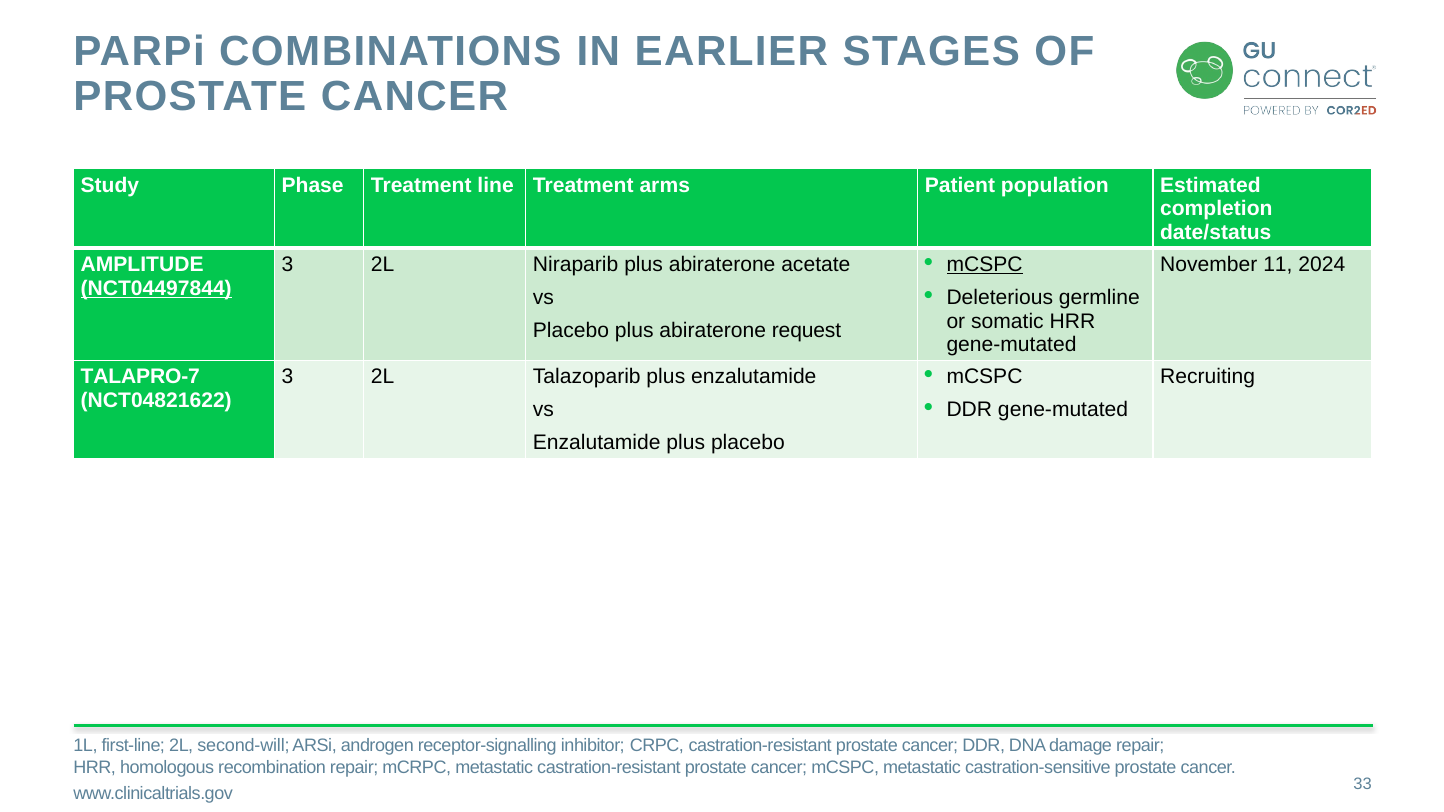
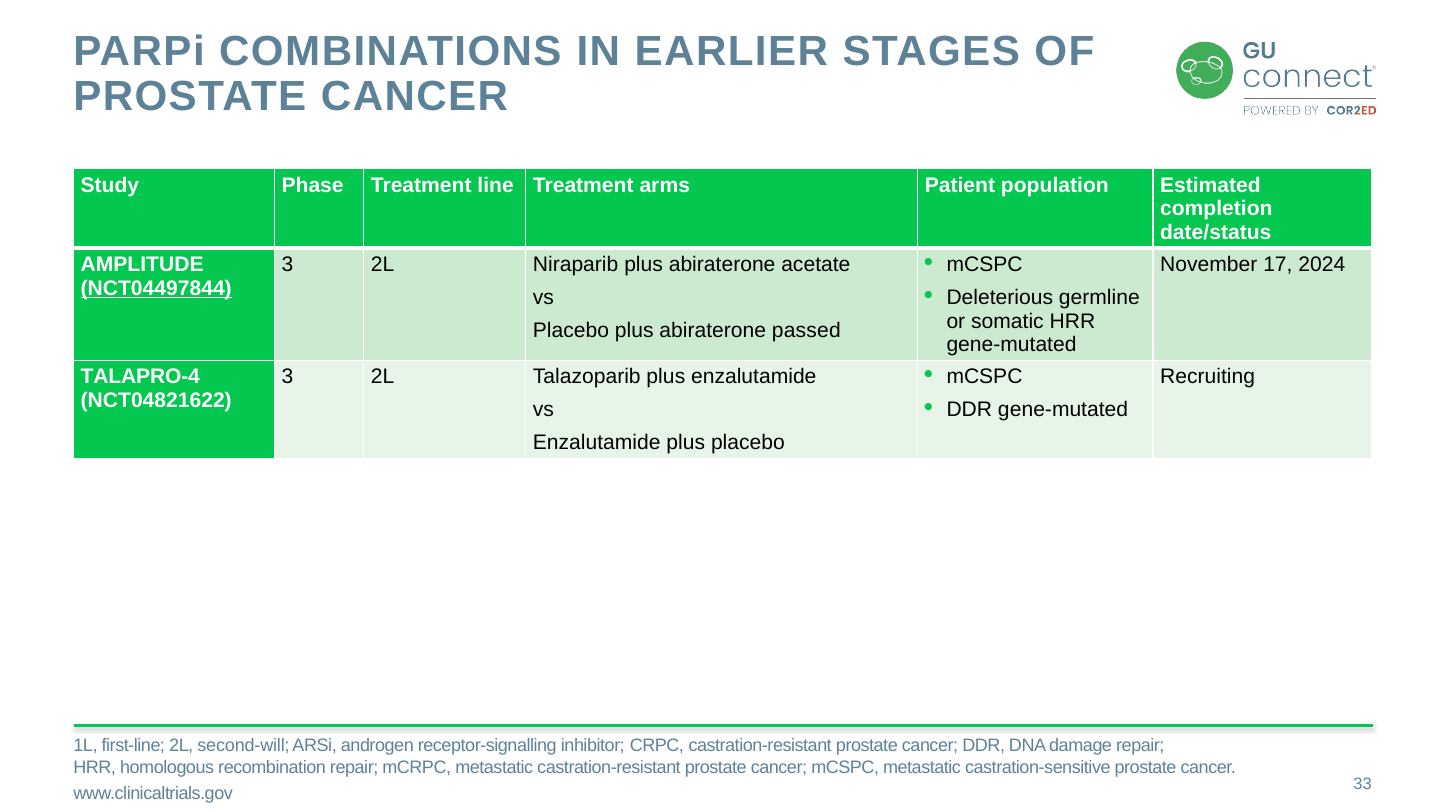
mCSPC underline: present -> none (985, 265)
11: 11 -> 17 (1278, 265)
request: request -> passed (806, 330)
TALAPRO-7: TALAPRO-7 -> TALAPRO-4 (140, 377)
